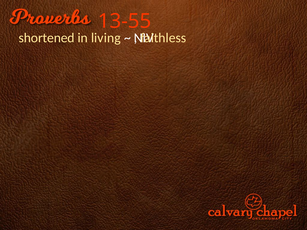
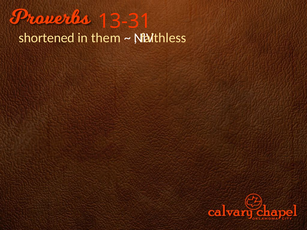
13-55: 13-55 -> 13-31 (125, 21)
living: living -> them (106, 38)
